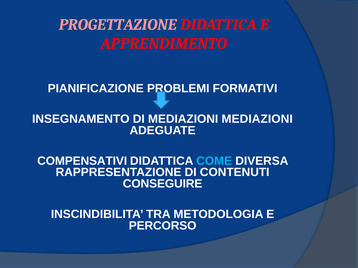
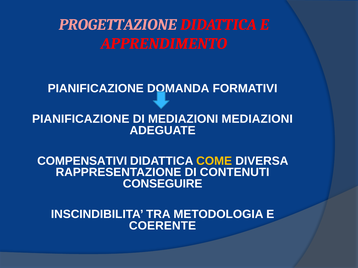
PROBLEMI: PROBLEMI -> DOMANDA (178, 89)
INSEGNAMENTO: INSEGNAMENTO -> PIANIFICAZIONE (81, 119)
COME colour: light blue -> yellow (214, 161)
PERCORSO: PERCORSO -> COERENTE (163, 226)
